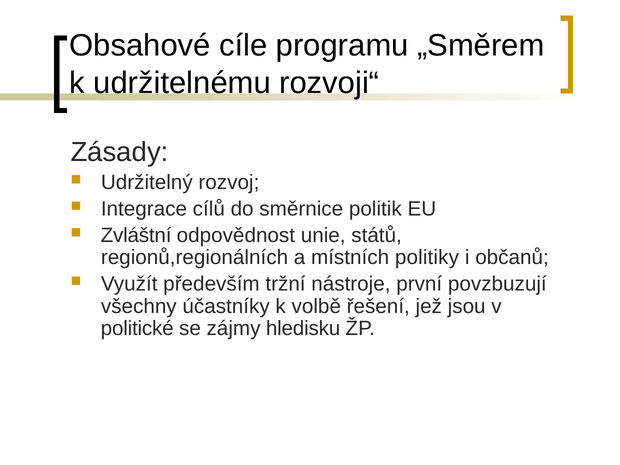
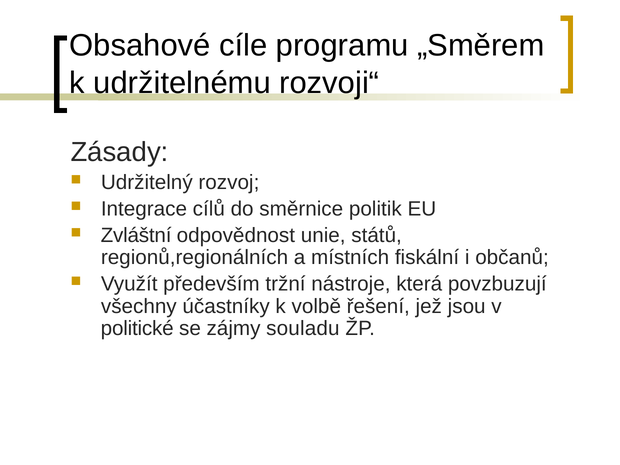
politiky: politiky -> fiskální (427, 258)
první: první -> která (419, 284)
hledisku: hledisku -> souladu (303, 329)
